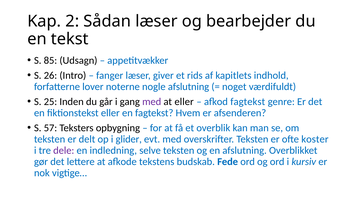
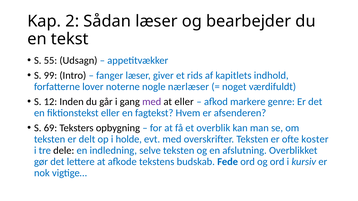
85: 85 -> 55 (50, 61)
26: 26 -> 99 (50, 76)
nogle afslutning: afslutning -> nærlæser (188, 87)
25: 25 -> 12 (50, 102)
afkod fagtekst: fagtekst -> markere (248, 102)
57: 57 -> 69 (50, 128)
glider: glider -> holde (129, 139)
dele colour: purple -> black (64, 151)
